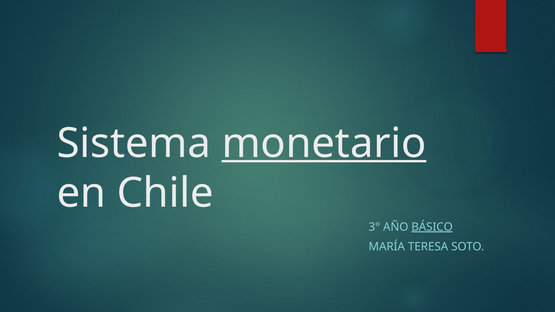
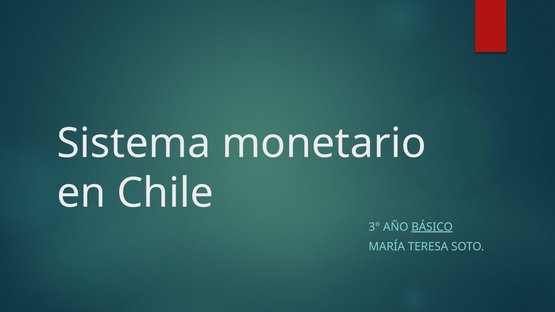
monetario underline: present -> none (324, 143)
